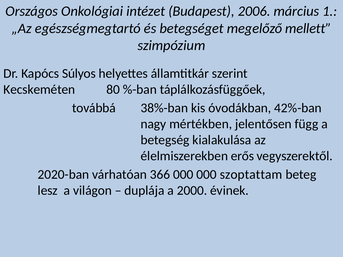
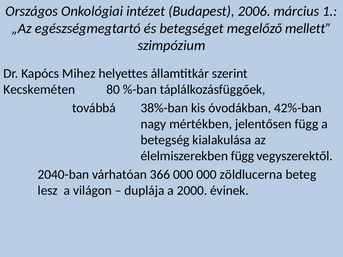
Súlyos: Súlyos -> Mihez (79, 74)
élelmiszerekben erős: erős -> függ (242, 156)
2020-ban: 2020-ban -> 2040-ban (63, 175)
szoptattam: szoptattam -> zöldlucerna (251, 175)
